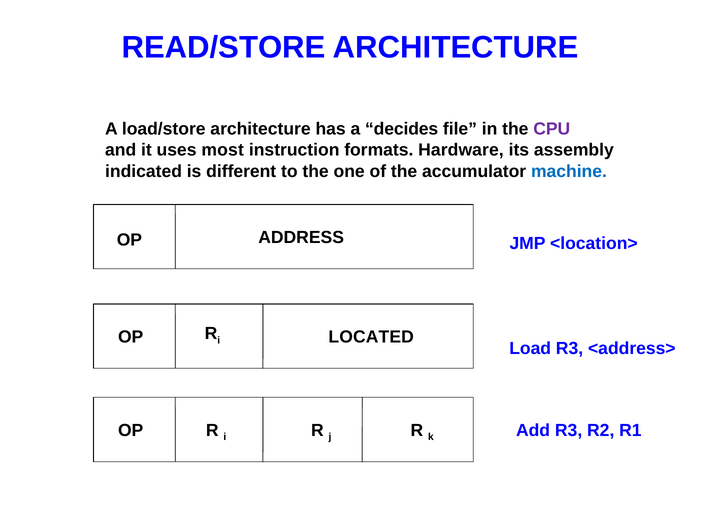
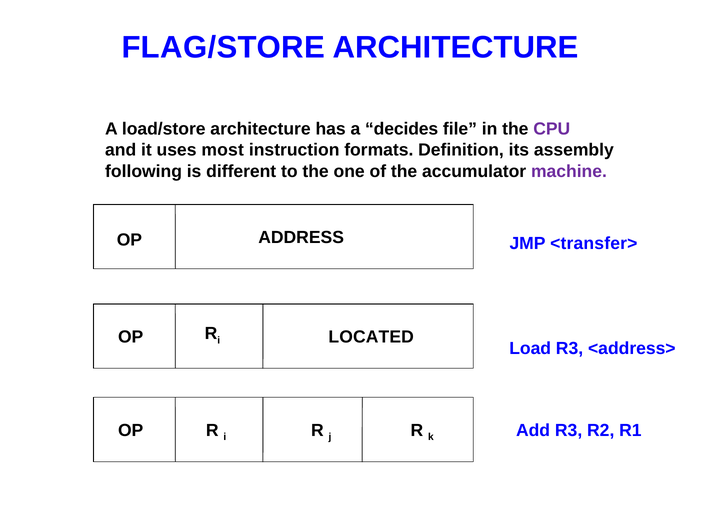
READ/STORE: READ/STORE -> FLAG/STORE (223, 48)
Hardware: Hardware -> Definition (461, 150)
indicated: indicated -> following (144, 171)
machine colour: blue -> purple (569, 171)
<location>: <location> -> <transfer> (594, 243)
